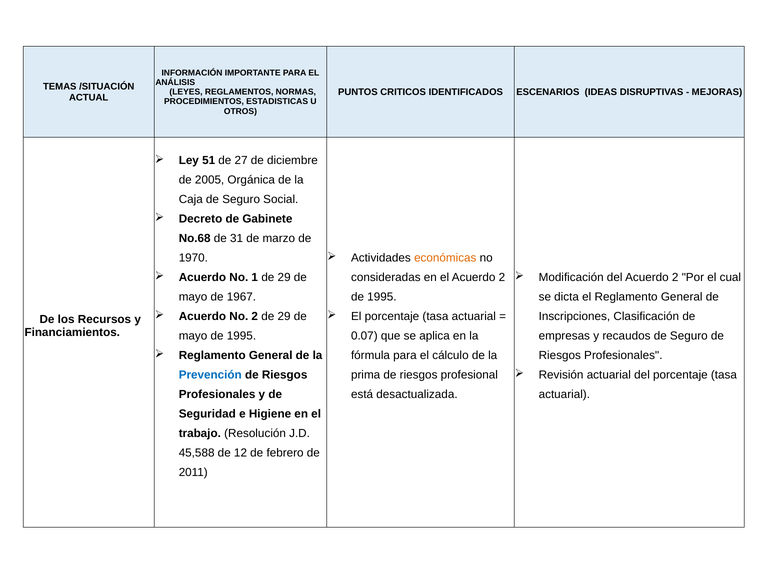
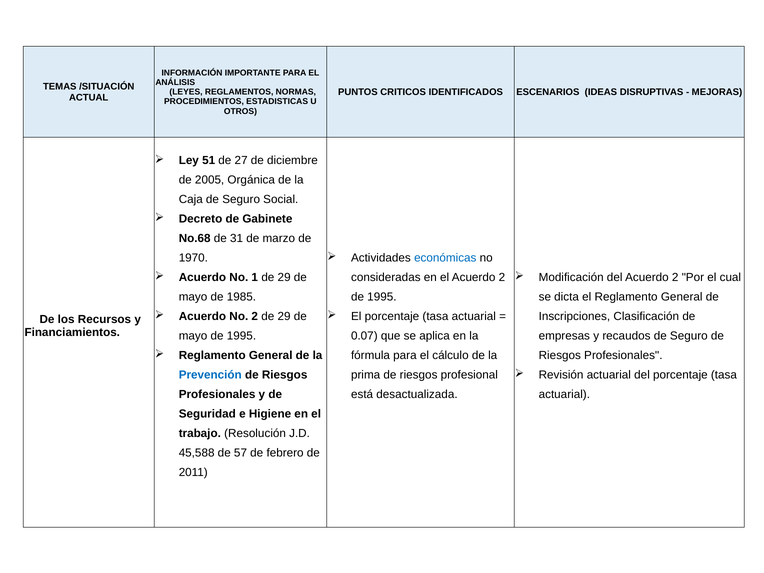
económicas colour: orange -> blue (445, 258)
1967: 1967 -> 1985 (241, 297)
12: 12 -> 57 (240, 453)
